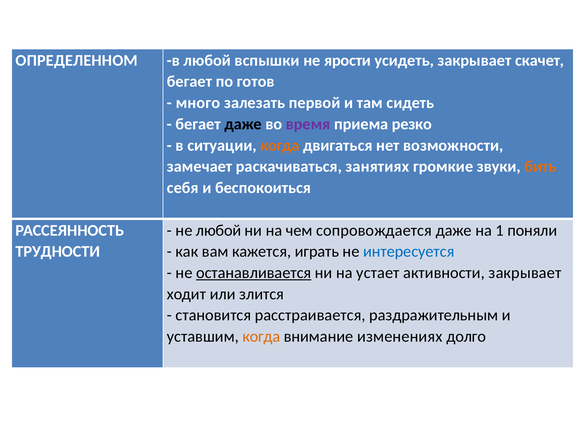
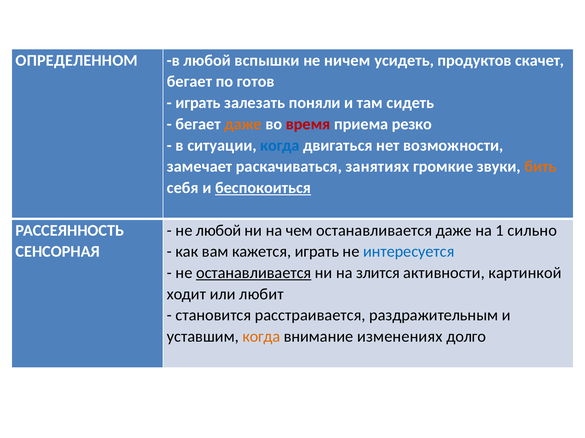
ярости: ярости -> ничем (347, 60)
усидеть закрывает: закрывает -> продуктов (475, 60)
много: много -> играть (198, 103)
первой: первой -> поняли (315, 103)
даже colour: black -> orange (243, 124)
время colour: purple -> red (308, 124)
когда colour: orange -> blue (280, 146)
беспокоиться underline: none -> present (263, 188)
чем сопровождается: сопровождается -> останавливается (374, 231)
поняли: поняли -> сильно (532, 231)
ТРУДНОСТИ: ТРУДНОСТИ -> СЕНСОРНАЯ (58, 252)
устает: устает -> злится (378, 273)
активности закрывает: закрывает -> картинкой (525, 273)
злится: злится -> любит (261, 295)
